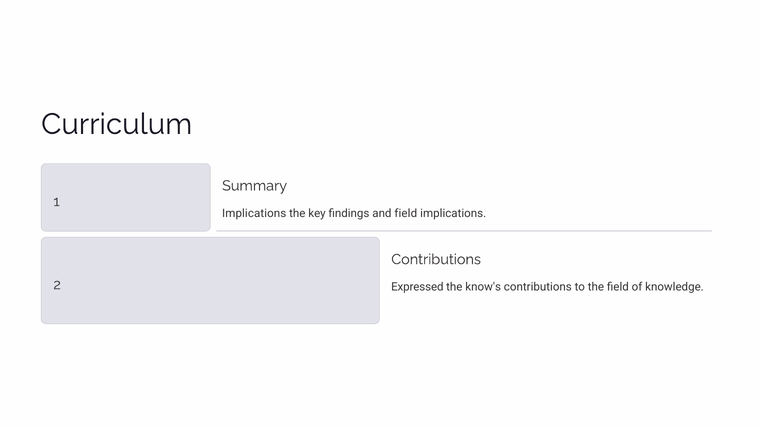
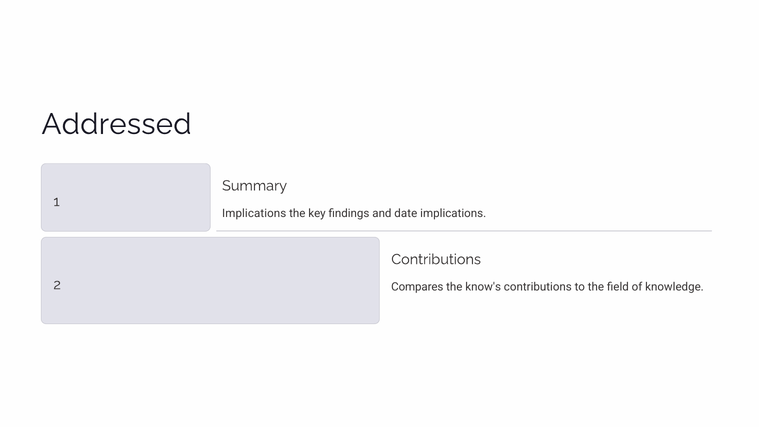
Curriculum: Curriculum -> Addressed (117, 124)
and field: field -> date (406, 213)
Expressed: Expressed -> Compares (417, 287)
